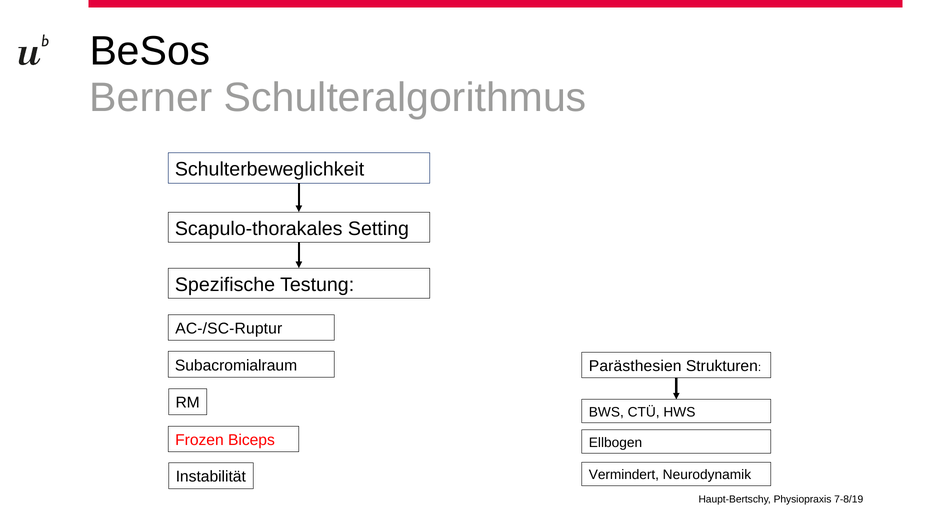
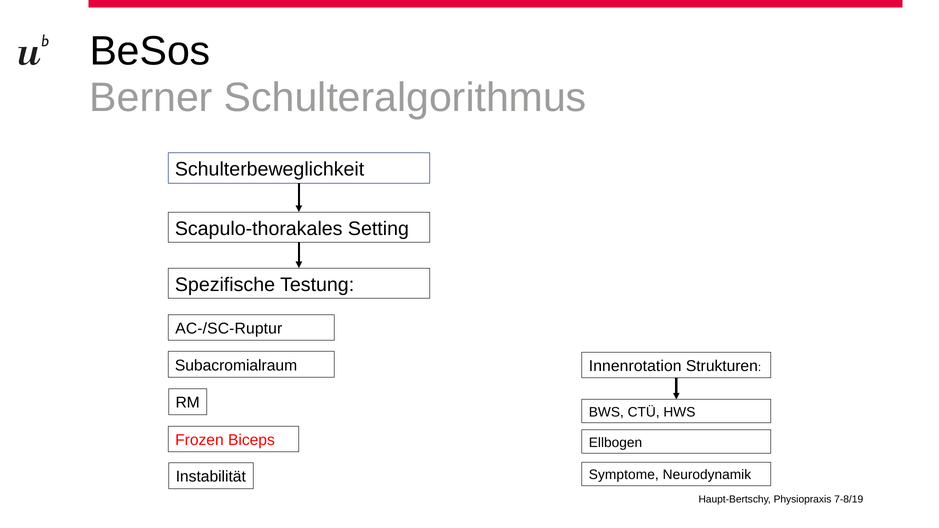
Parästhesien: Parästhesien -> Innenrotation (635, 366)
Vermindert: Vermindert -> Symptome (624, 475)
